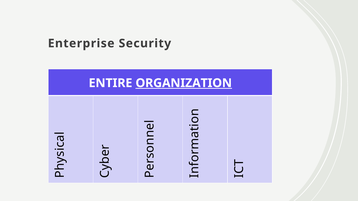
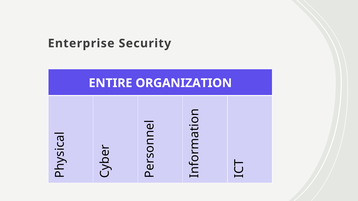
ORGANIZATION underline: present -> none (184, 83)
